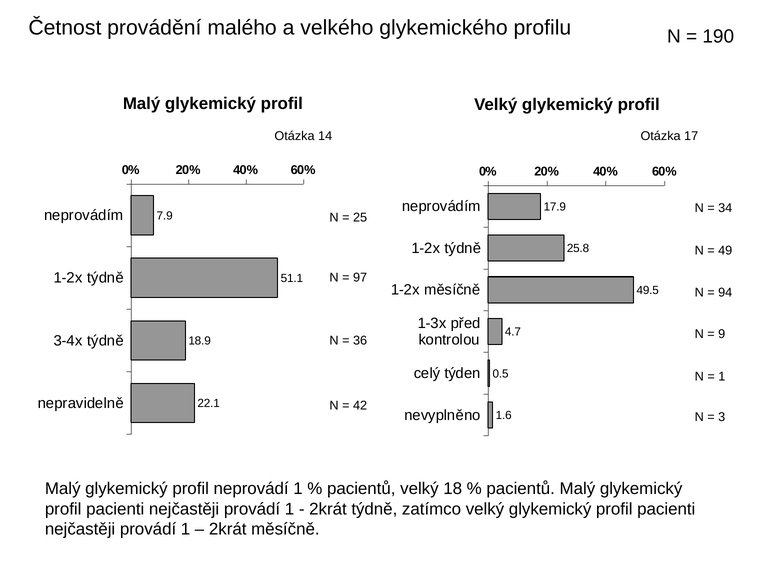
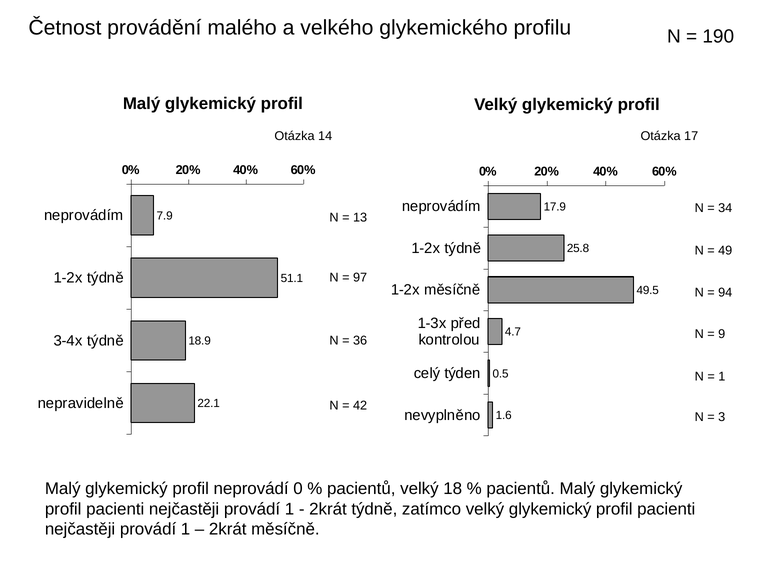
25: 25 -> 13 (360, 218)
neprovádí 1: 1 -> 0 (298, 489)
